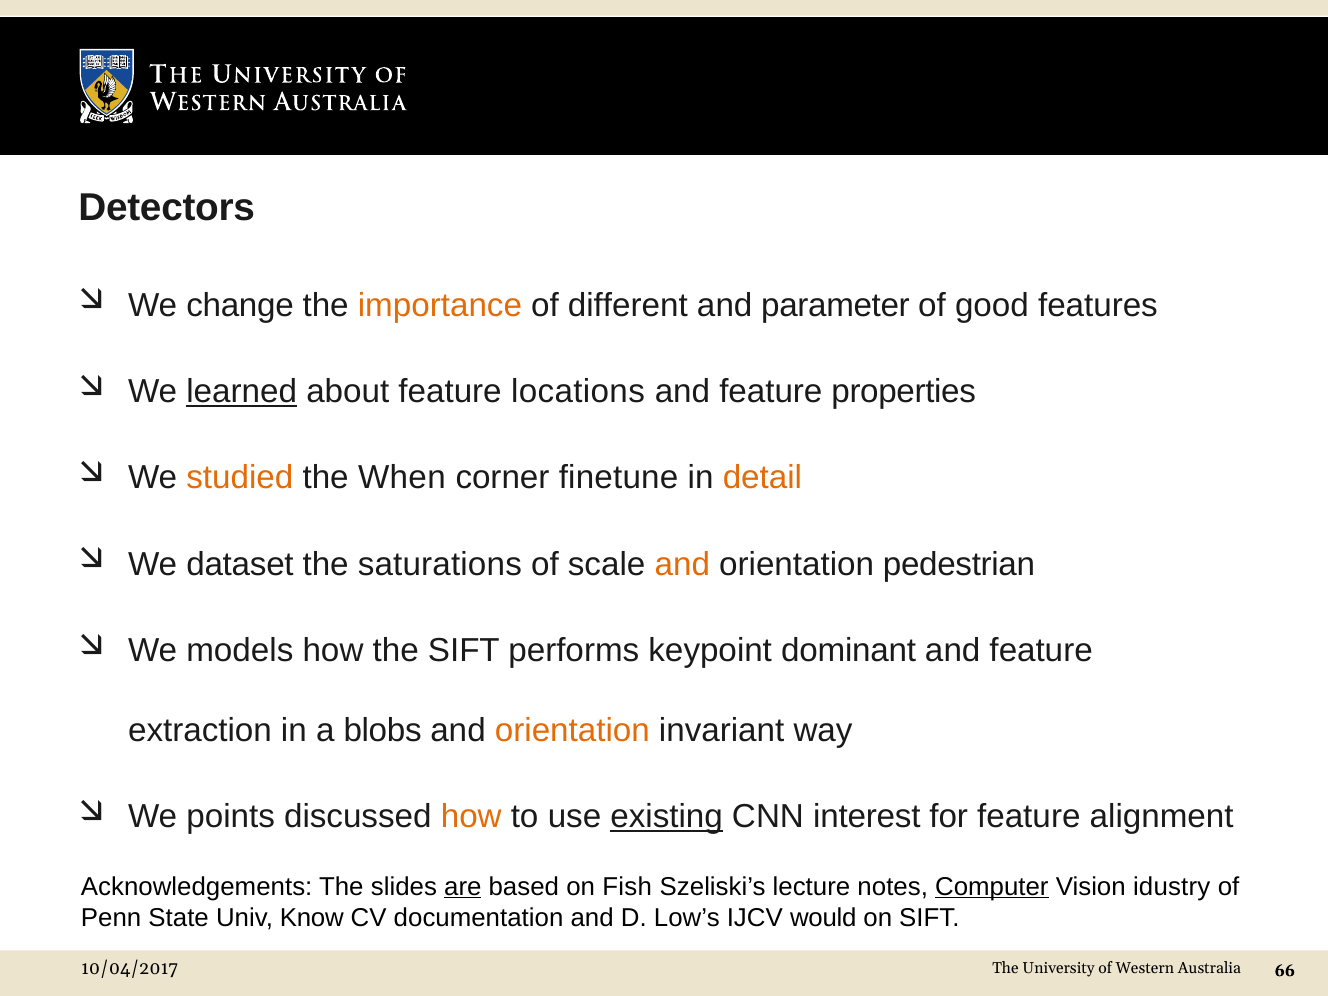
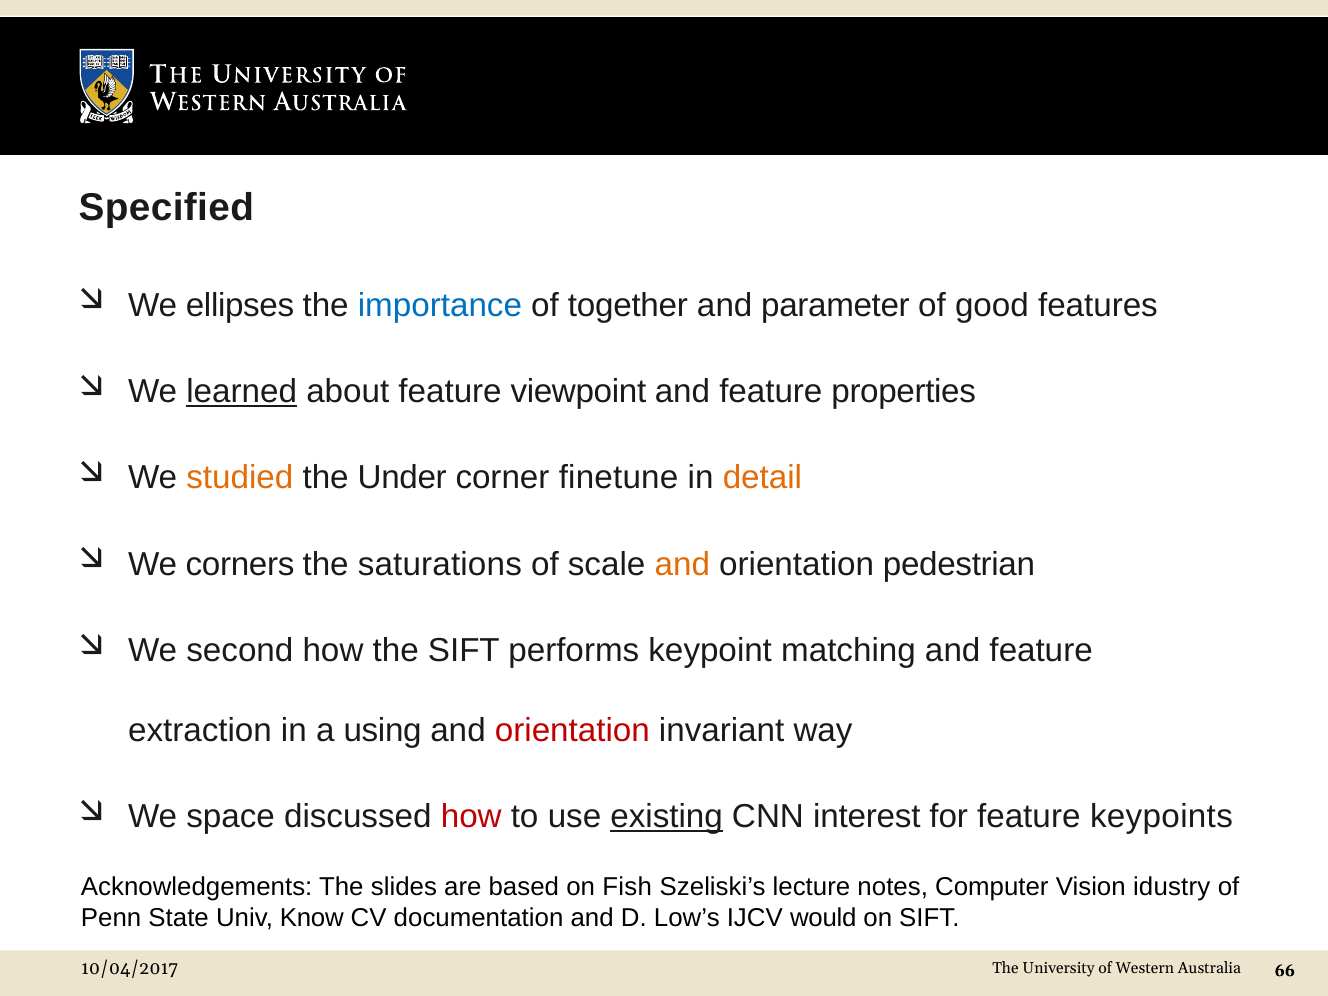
Detectors: Detectors -> Specified (166, 208)
change: change -> ellipses (240, 305)
importance colour: orange -> blue (440, 305)
different: different -> together (628, 305)
locations: locations -> viewpoint (578, 392)
When: When -> Under (402, 478)
dataset: dataset -> corners (240, 564)
models: models -> second (240, 651)
dominant: dominant -> matching (848, 651)
blobs: blobs -> using (383, 730)
orientation colour: orange -> red (572, 730)
points: points -> space (231, 817)
how colour: orange -> red (471, 817)
alignment: alignment -> keypoints (1161, 817)
are underline: present -> none (463, 887)
Computer underline: present -> none (992, 887)
